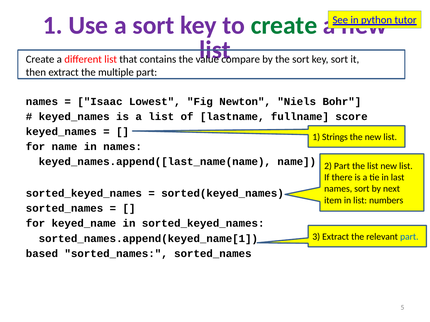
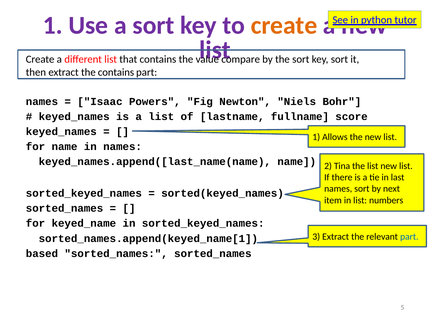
create colour: green -> orange (284, 26)
the multiple: multiple -> contains (116, 72)
Lowest: Lowest -> Powers (155, 102)
Strings: Strings -> Allows (335, 137)
2 Part: Part -> Tina (342, 166)
